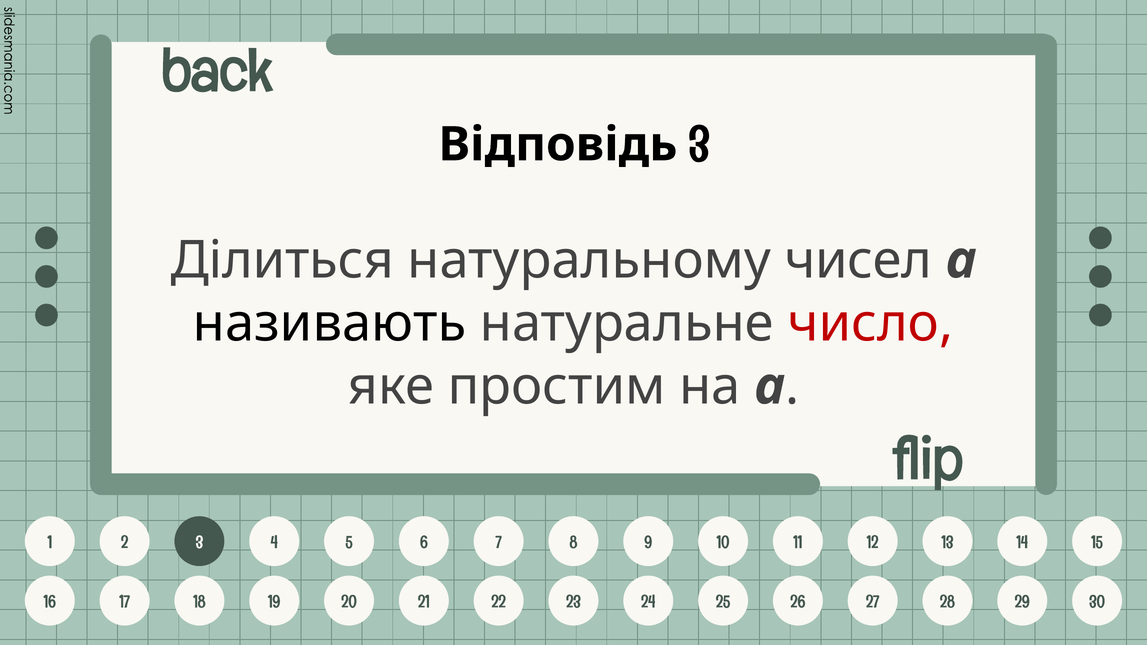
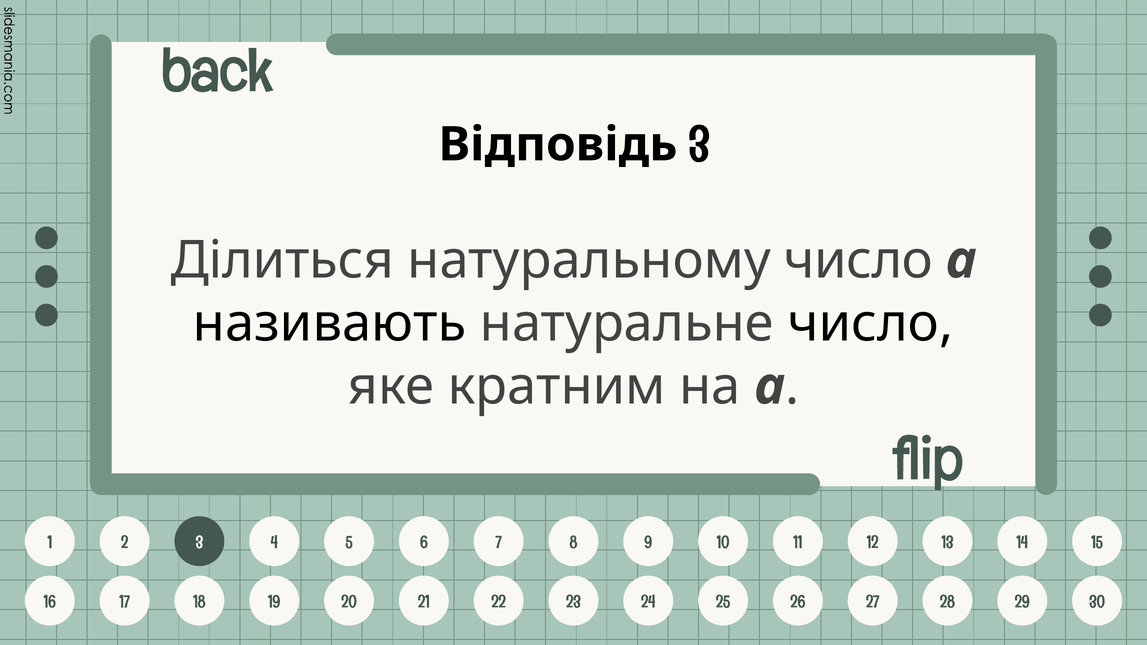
натуральному чисел: чисел -> число (858, 260)
число colour: red -> black (870, 323)
простим: простим -> кратним (557, 386)
